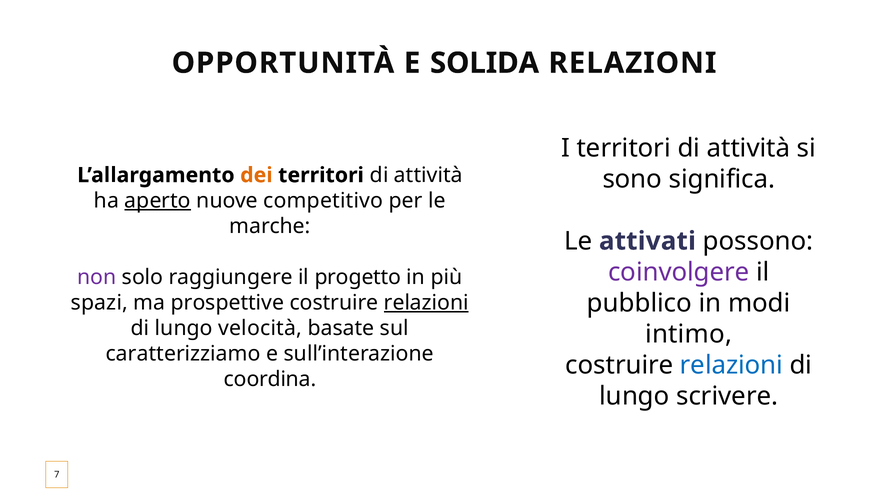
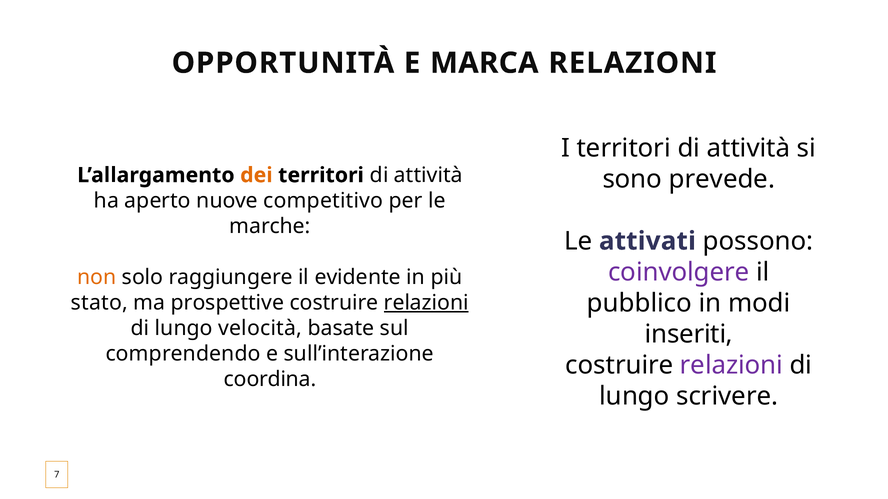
SOLIDA: SOLIDA -> MARCA (484, 63)
significa: significa -> prevede (722, 179)
aperto underline: present -> none (158, 201)
non colour: purple -> orange (97, 277)
progetto: progetto -> evidente (358, 277)
spazi: spazi -> stato (99, 303)
intimo: intimo -> inseriti (689, 334)
caratterizziamo: caratterizziamo -> comprendendo (183, 354)
relazioni colour: blue -> purple (731, 365)
